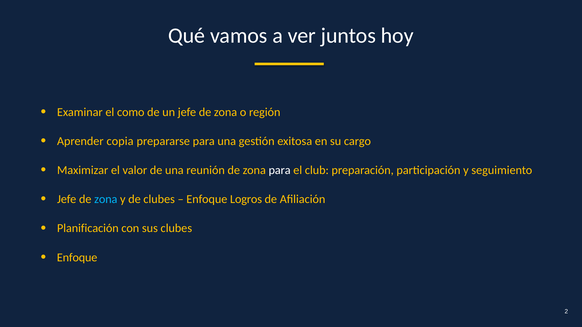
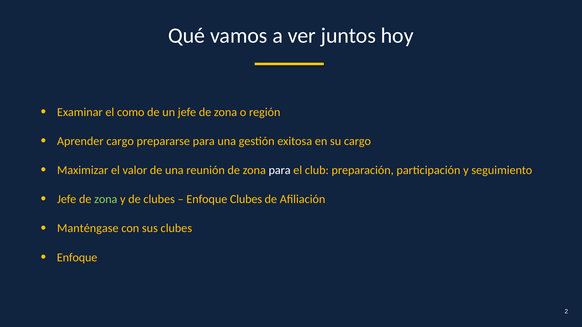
Aprender copia: copia -> cargo (120, 141)
zona colour: light blue -> light green (106, 199)
Enfoque Logros: Logros -> Clubes (246, 199)
Planificación: Planificación -> Manténgase (88, 229)
